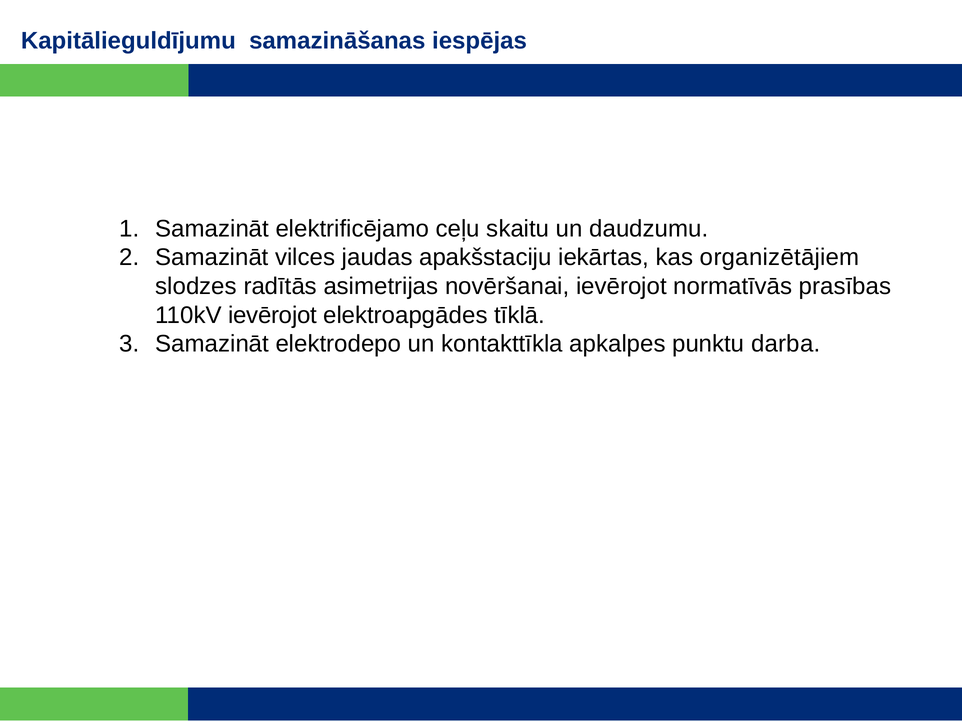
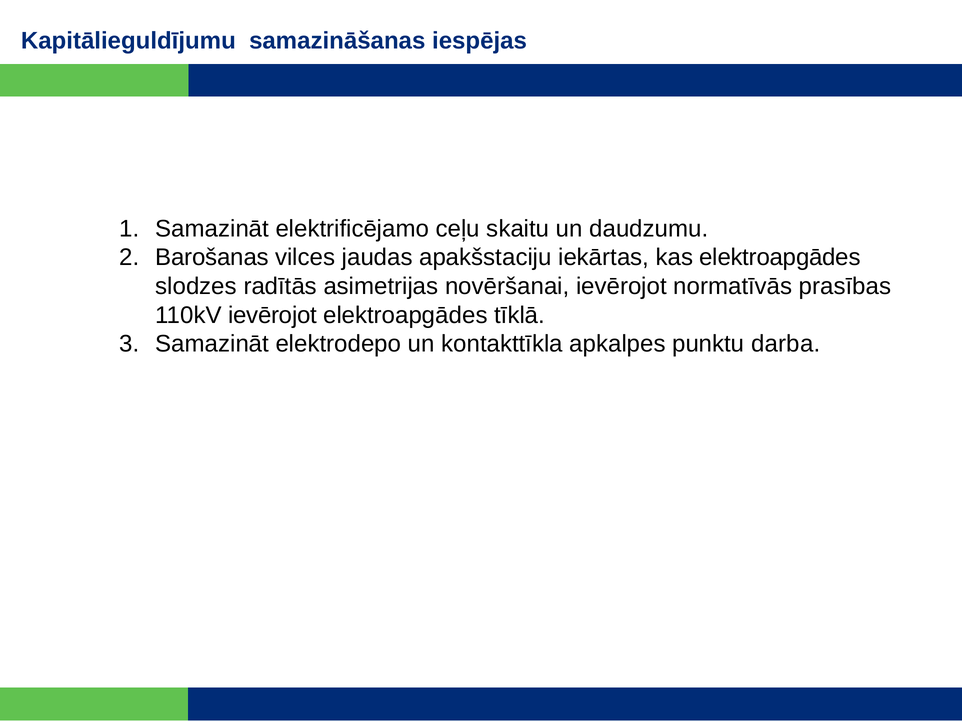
Samazināt: Samazināt -> Barošanas (212, 258)
kas organizētājiem: organizētājiem -> elektroapgādes (780, 258)
